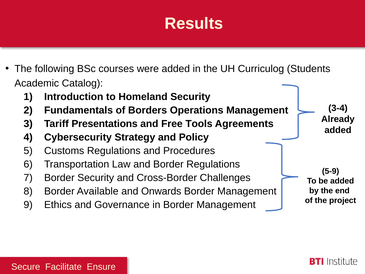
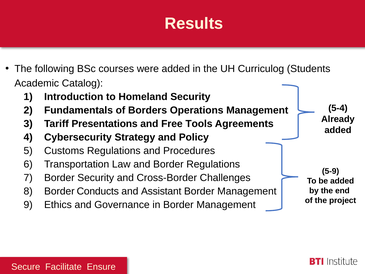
3-4: 3-4 -> 5-4 (338, 108)
Available: Available -> Conducts (98, 191)
Onwards: Onwards -> Assistant (161, 191)
